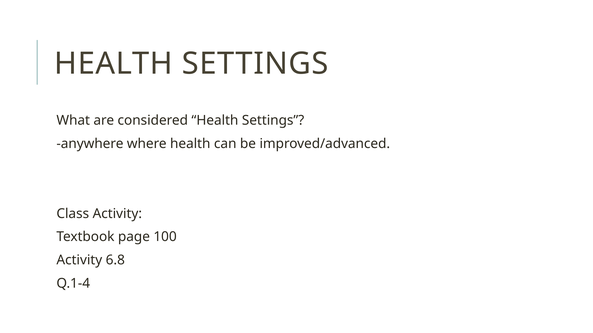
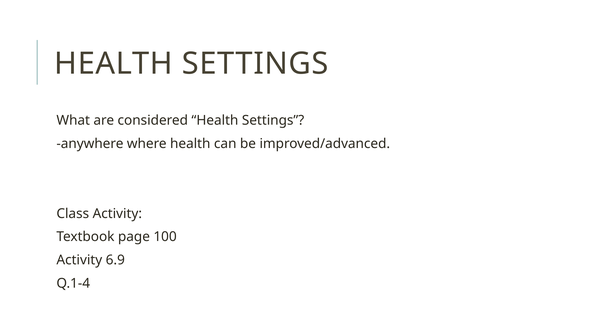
6.8: 6.8 -> 6.9 (115, 261)
